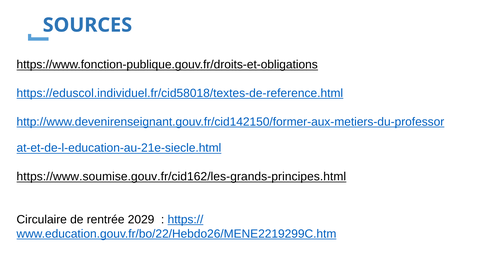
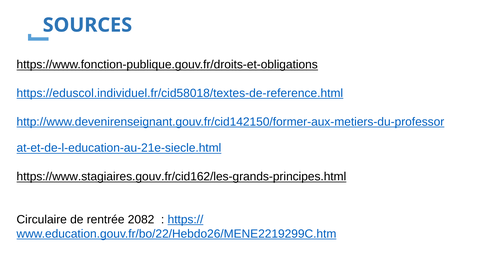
https://www.soumise.gouv.fr/cid162/les-grands-principes.html: https://www.soumise.gouv.fr/cid162/les-grands-principes.html -> https://www.stagiaires.gouv.fr/cid162/les-grands-principes.html (181, 177)
2029: 2029 -> 2082 (141, 220)
